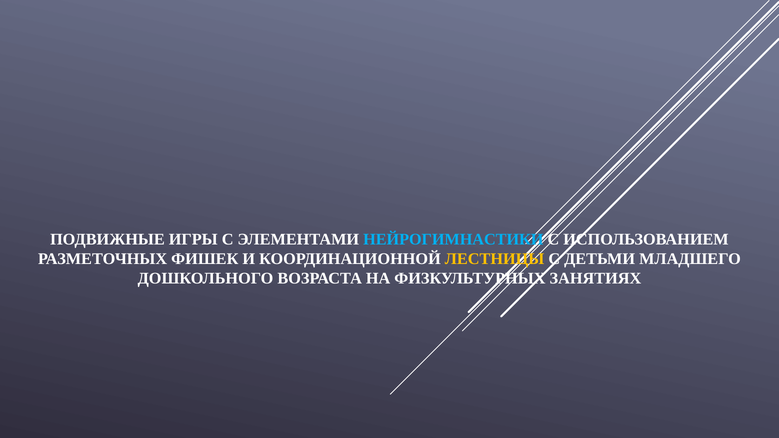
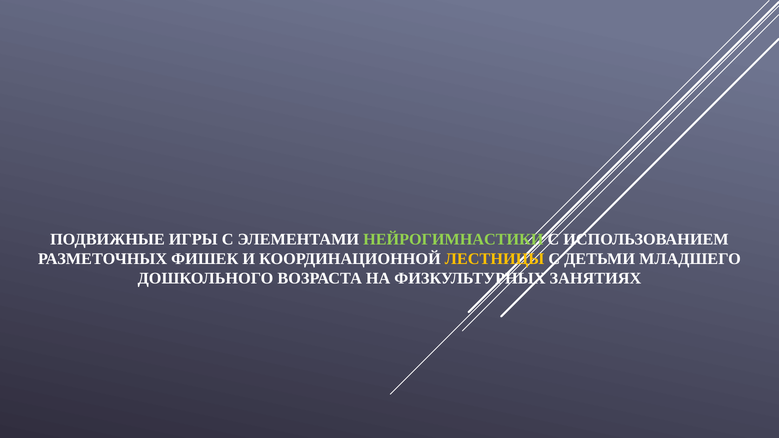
НЕЙРОГИМНАСТИКИ colour: light blue -> light green (453, 239)
